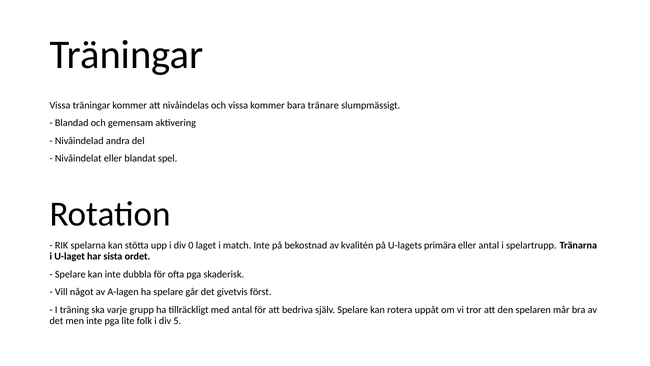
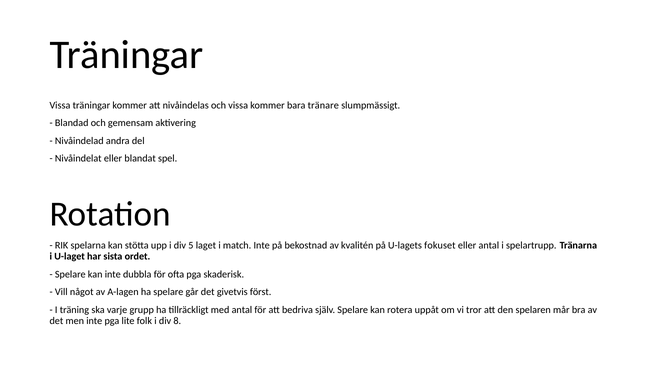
0: 0 -> 5 (191, 245)
primära: primära -> fokuset (440, 245)
5: 5 -> 8 (177, 321)
